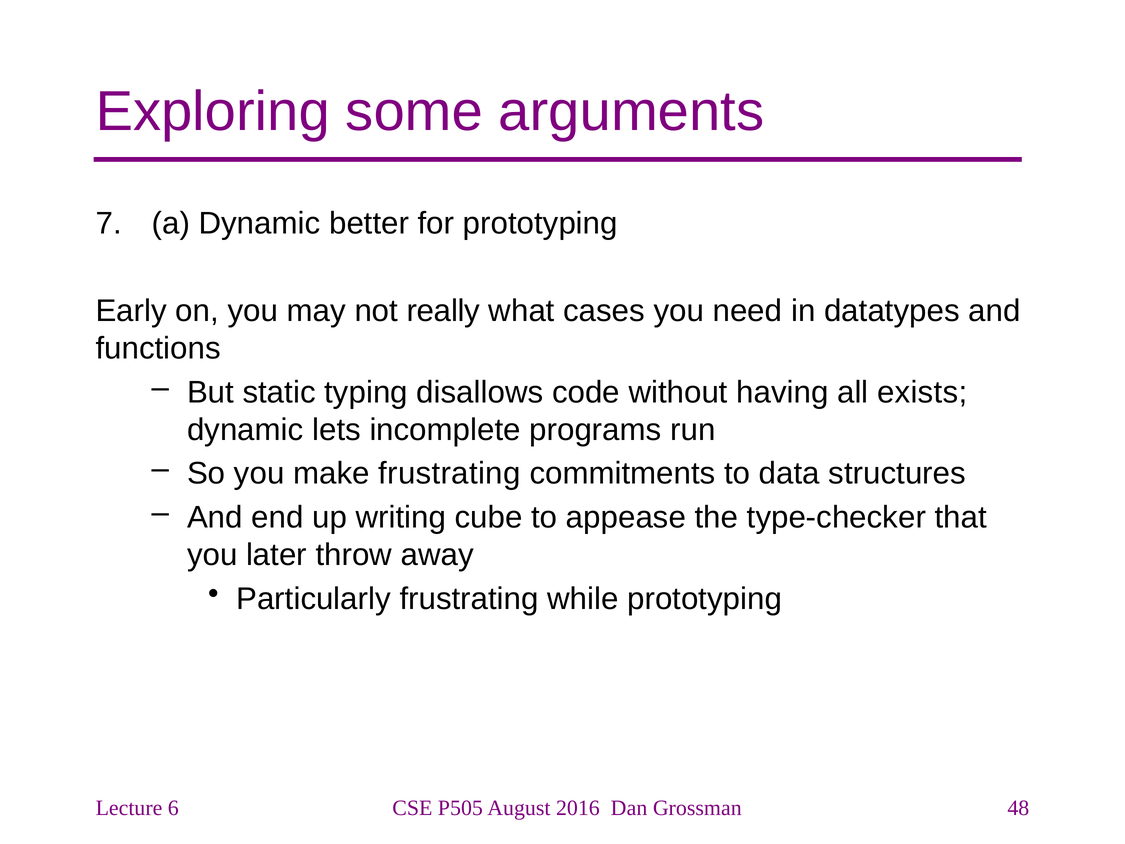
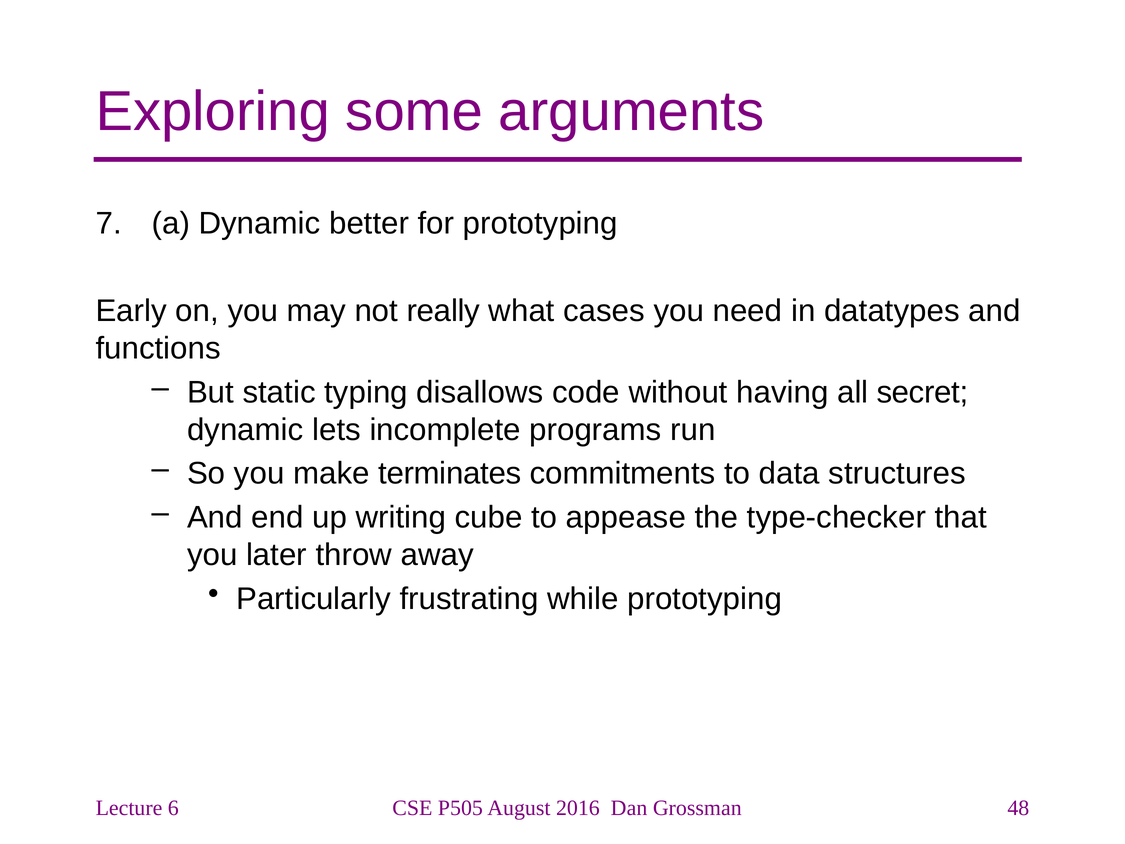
exists: exists -> secret (923, 392)
make frustrating: frustrating -> terminates (450, 474)
